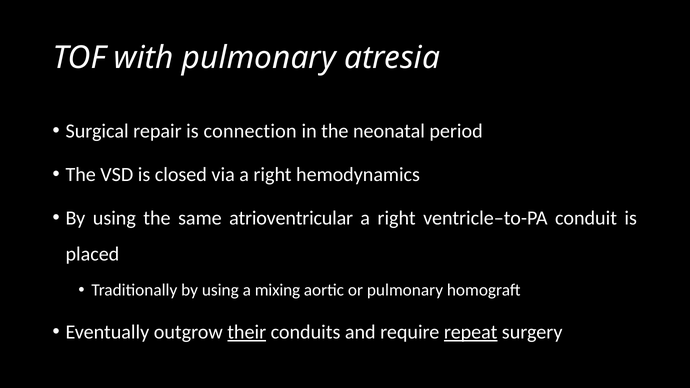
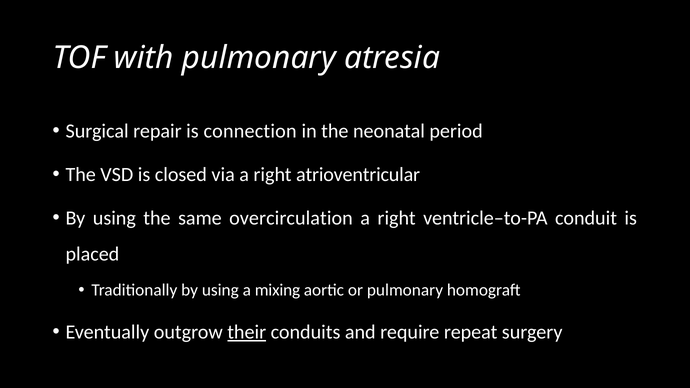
hemodynamics: hemodynamics -> atrioventricular (358, 175)
atrioventricular: atrioventricular -> overcirculation (291, 218)
repeat underline: present -> none (471, 332)
